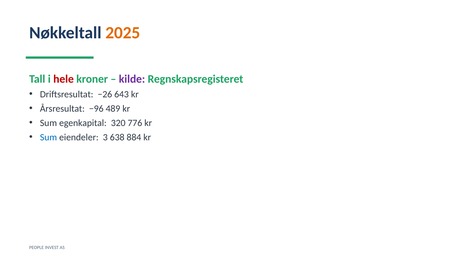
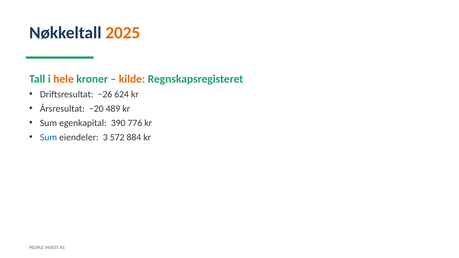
hele colour: red -> orange (64, 79)
kilde colour: purple -> orange (132, 79)
643: 643 -> 624 (122, 94)
−96: −96 -> −20 (96, 109)
320: 320 -> 390 (118, 123)
638: 638 -> 572 (117, 137)
